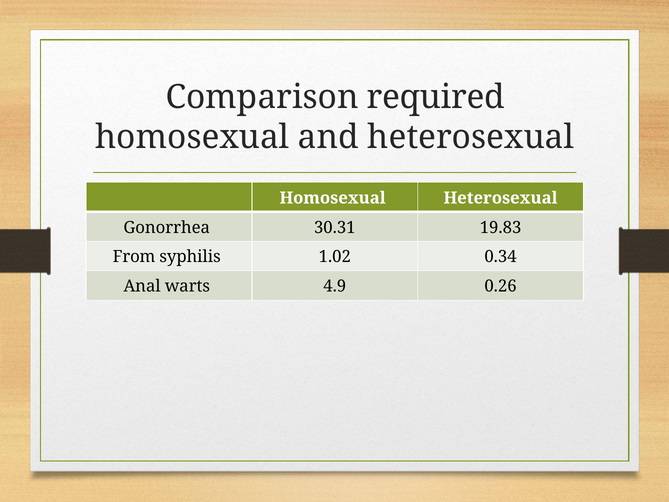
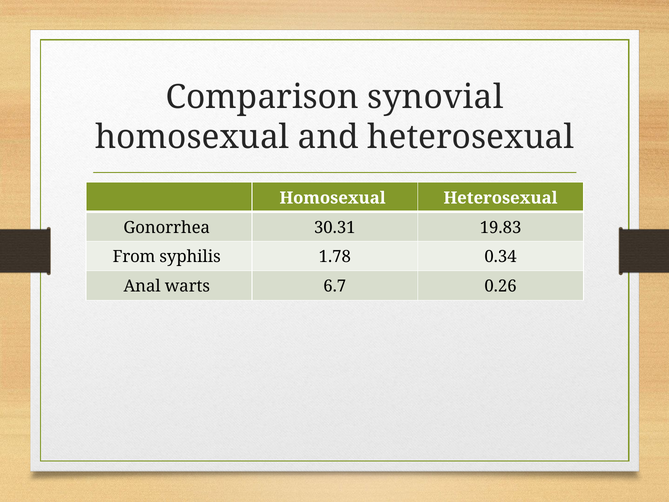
required: required -> synovial (435, 97)
1.02: 1.02 -> 1.78 (335, 257)
4.9: 4.9 -> 6.7 (335, 286)
